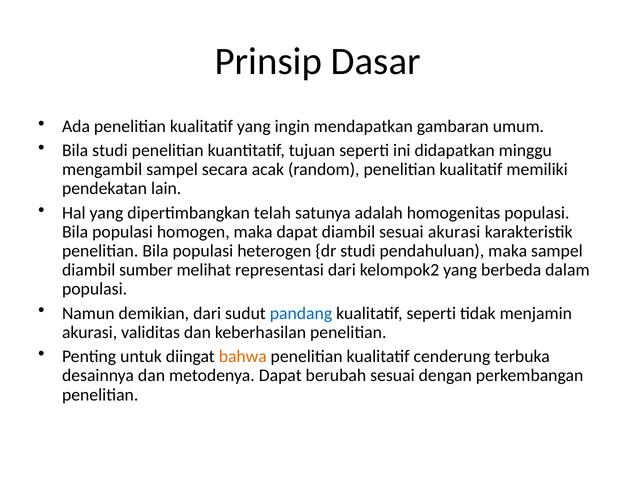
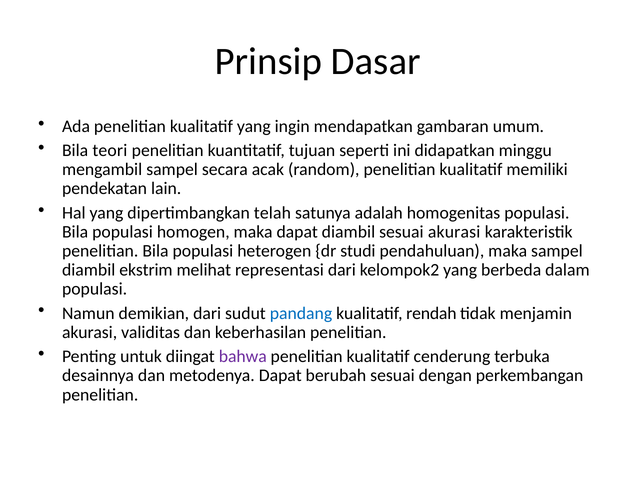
Bila studi: studi -> teori (110, 150)
sumber: sumber -> ekstrim (146, 270)
kualitatif seperti: seperti -> rendah (431, 313)
bahwa colour: orange -> purple (243, 357)
